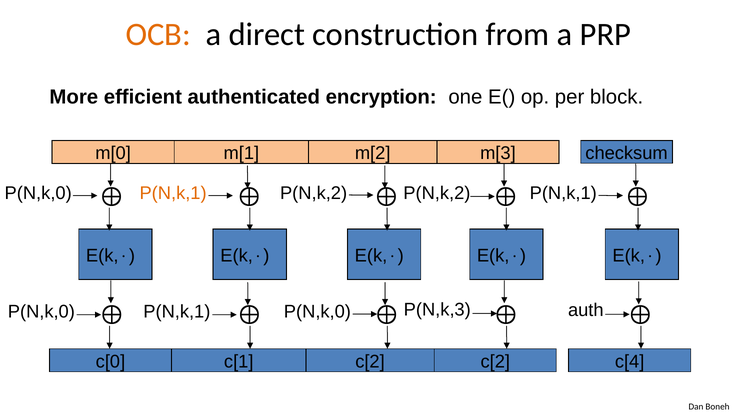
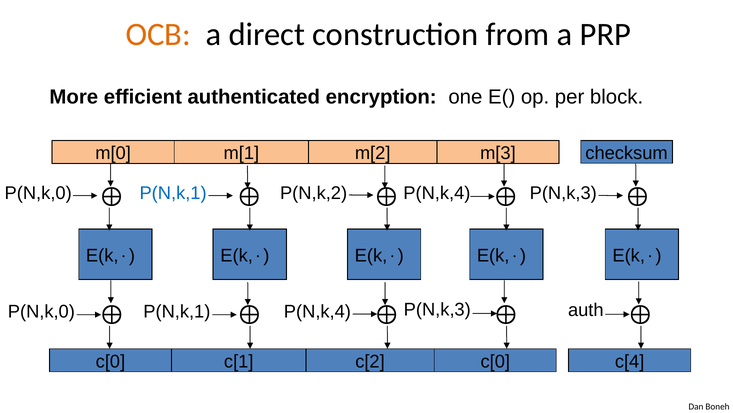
P(N,k,1 colour: orange -> blue (173, 193)
P(N,k,2 P(N,k,2: P(N,k,2 -> P(N,k,4 (437, 193)
P(N,k,1: P(N,k,1 -> P(N,k,3 (563, 193)
P(N,k,1 P(N,k,0: P(N,k,0 -> P(N,k,4 (317, 311)
c[2 c[2: c[2 -> c[0 (495, 361)
